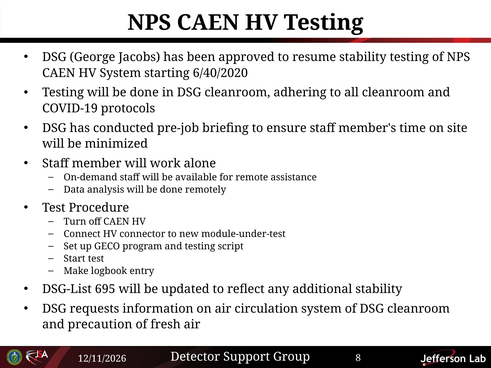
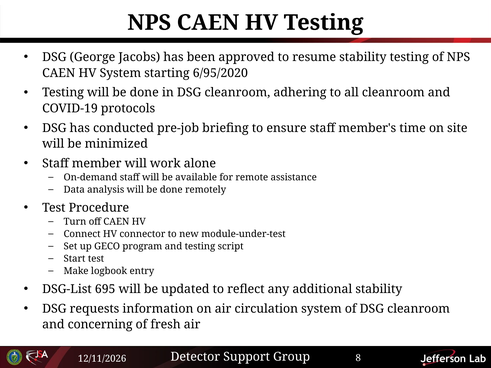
6/40/2020: 6/40/2020 -> 6/95/2020 (220, 73)
precaution: precaution -> concerning (100, 325)
